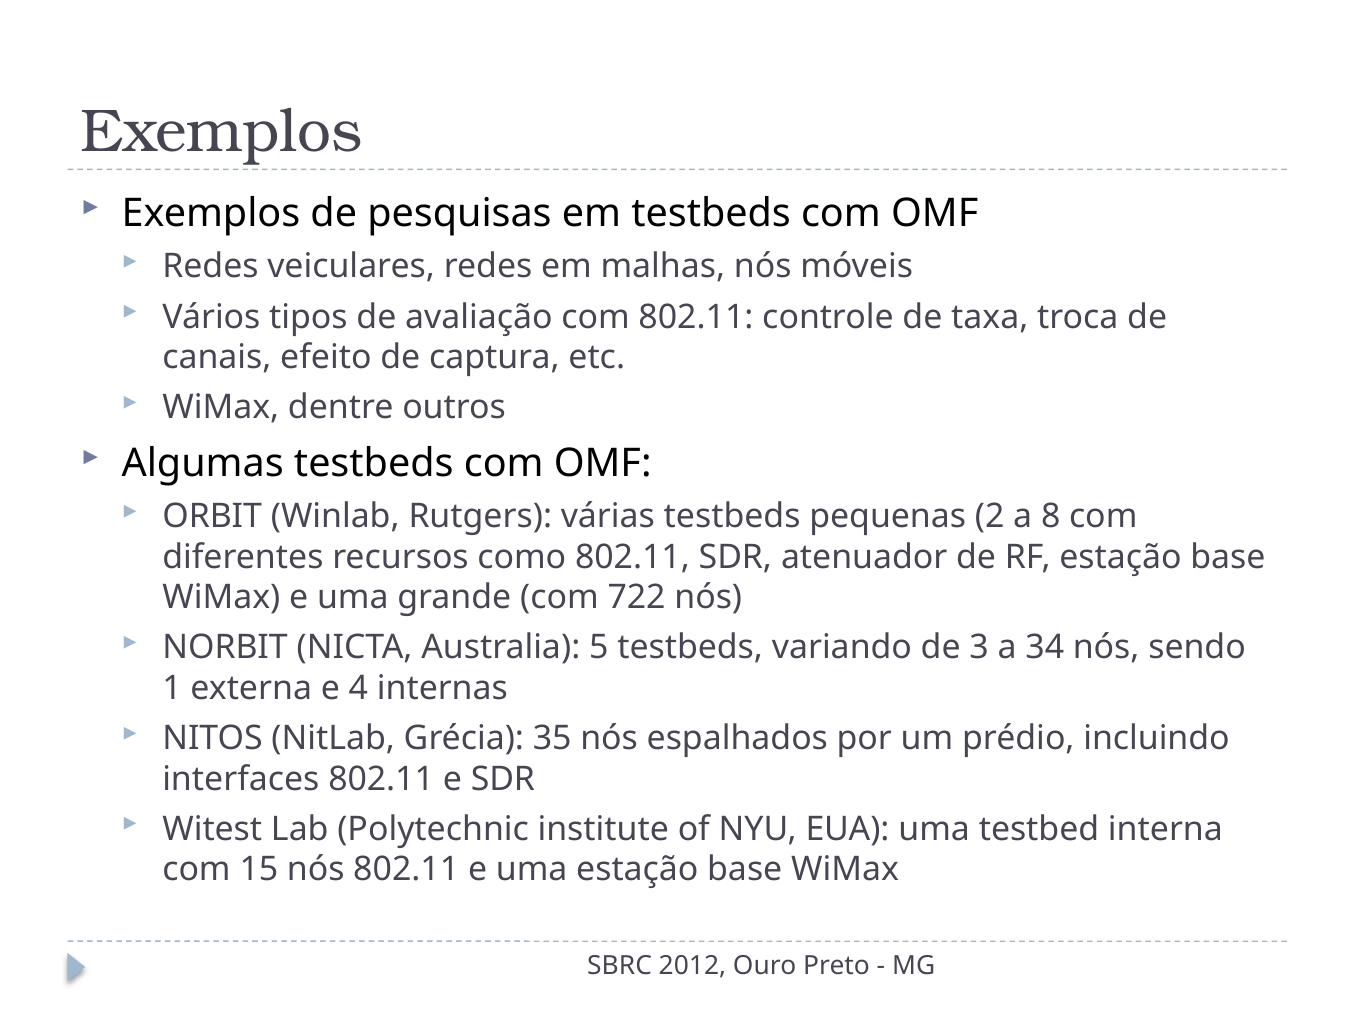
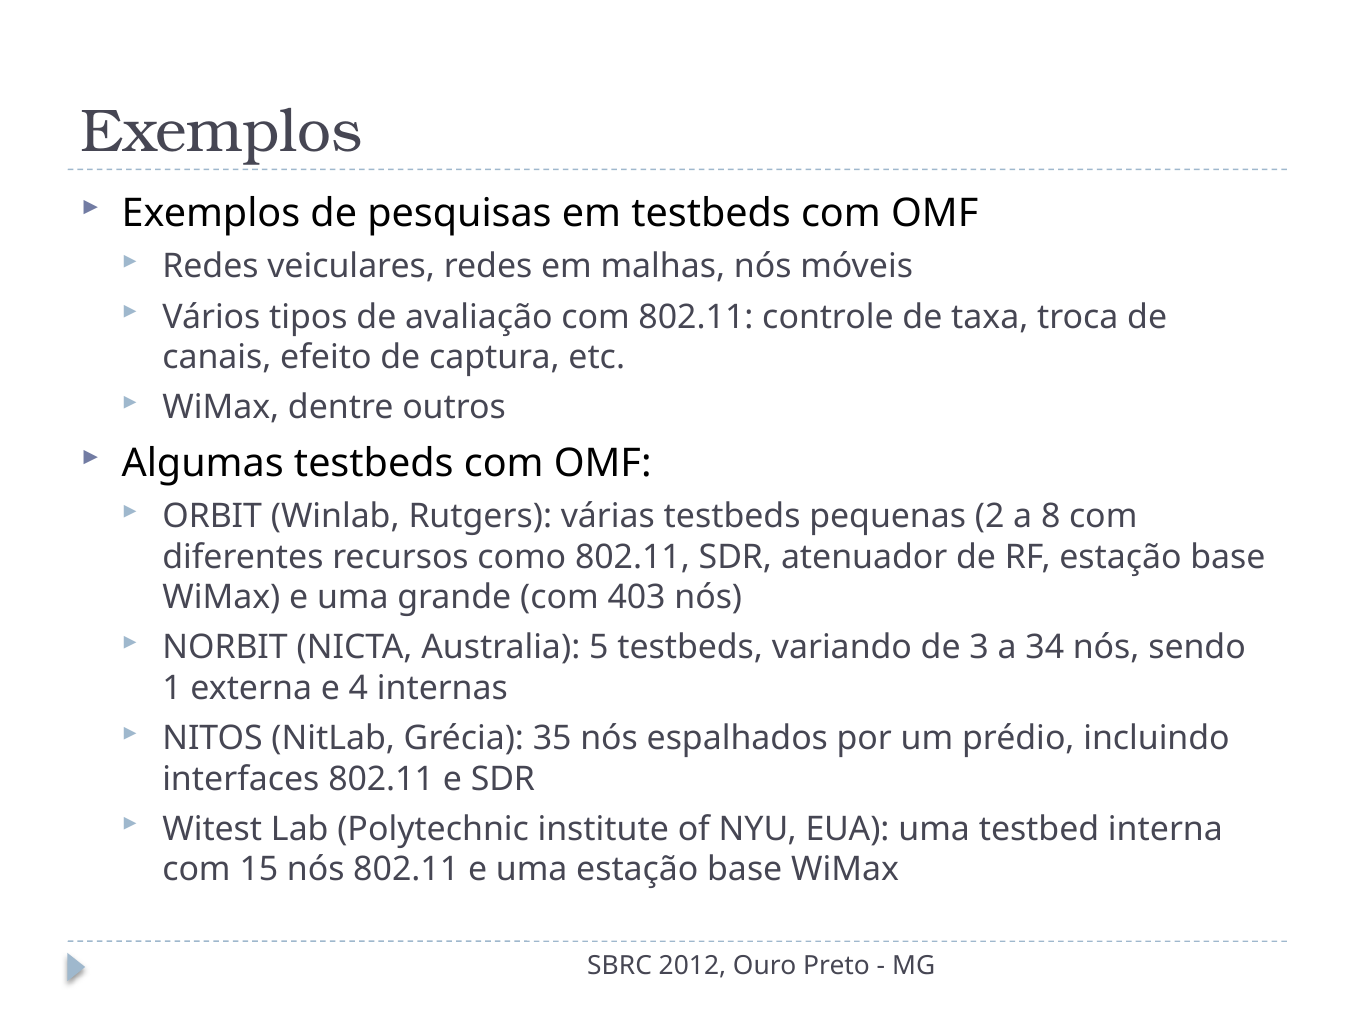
722: 722 -> 403 (637, 598)
